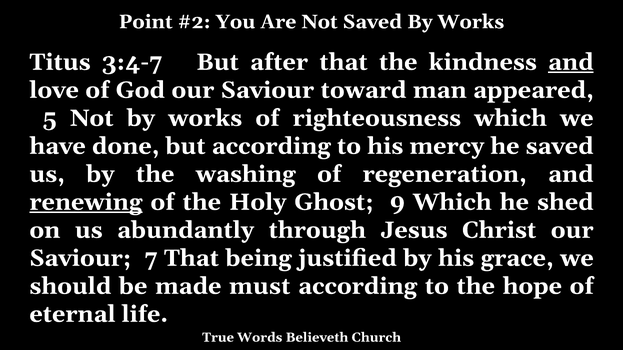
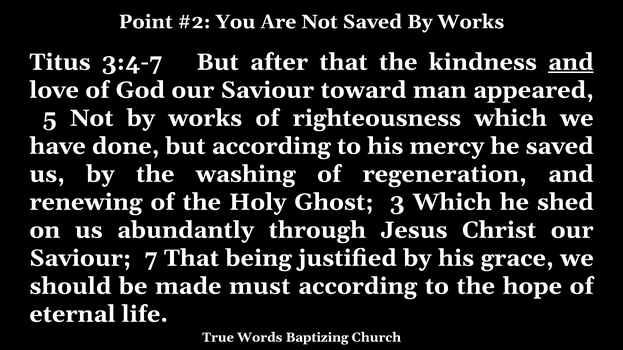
renewing underline: present -> none (86, 202)
9: 9 -> 3 (397, 202)
Believeth: Believeth -> Baptizing (317, 338)
